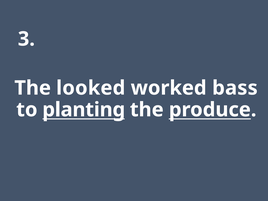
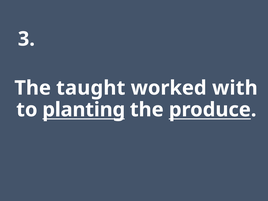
looked: looked -> taught (91, 88)
bass: bass -> with (235, 88)
